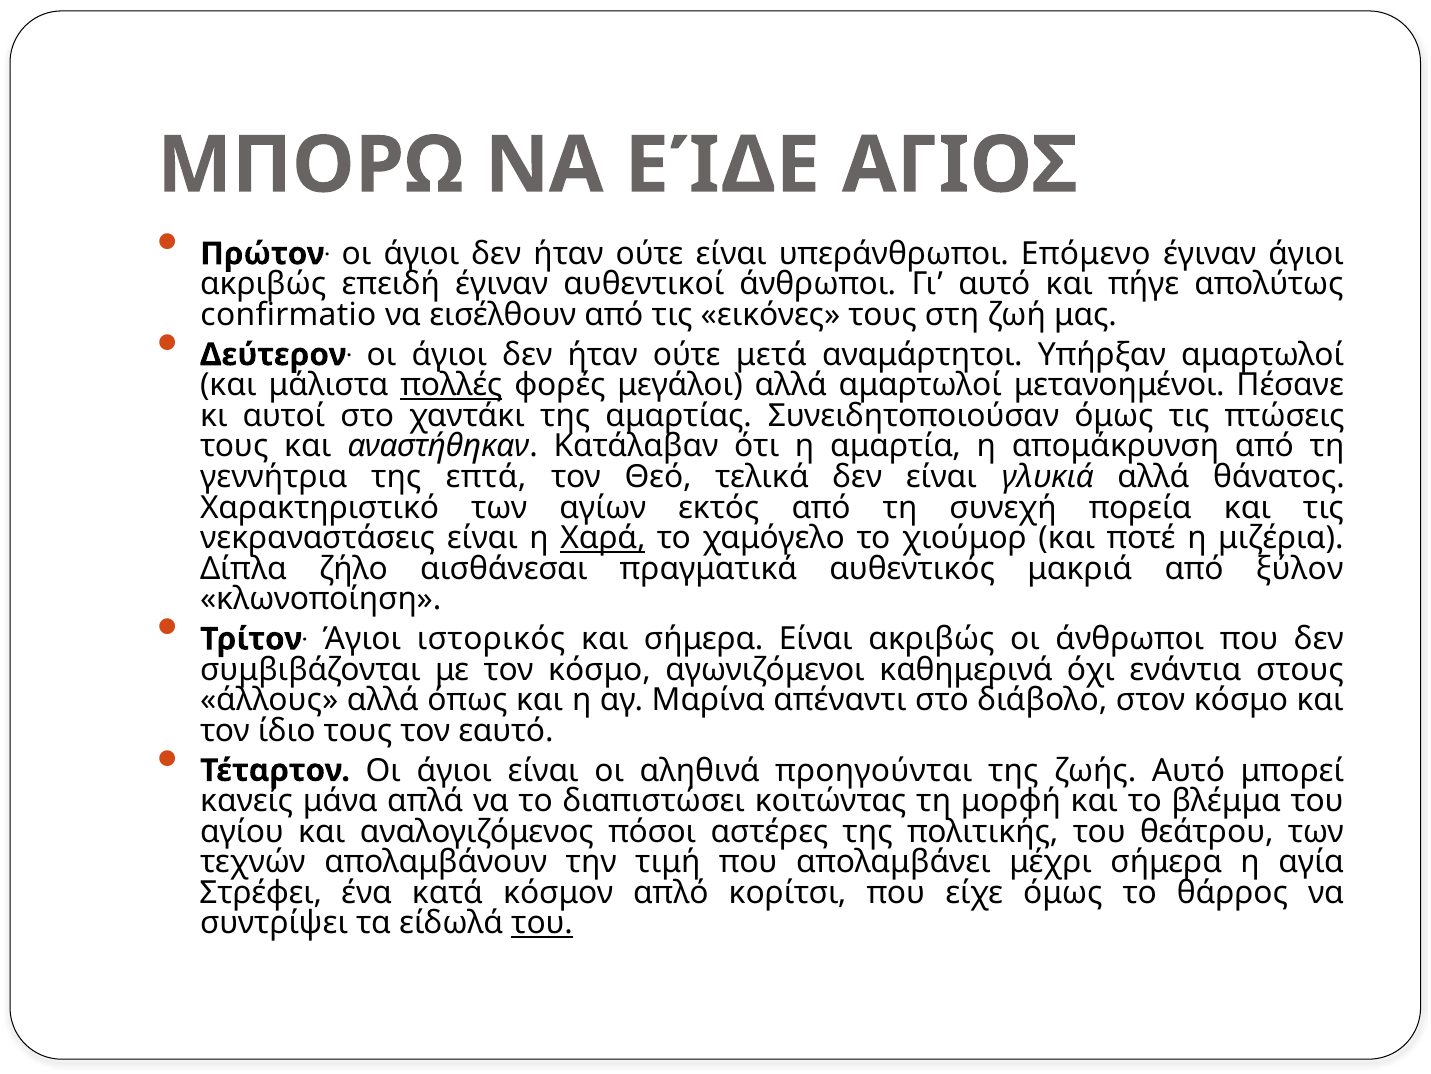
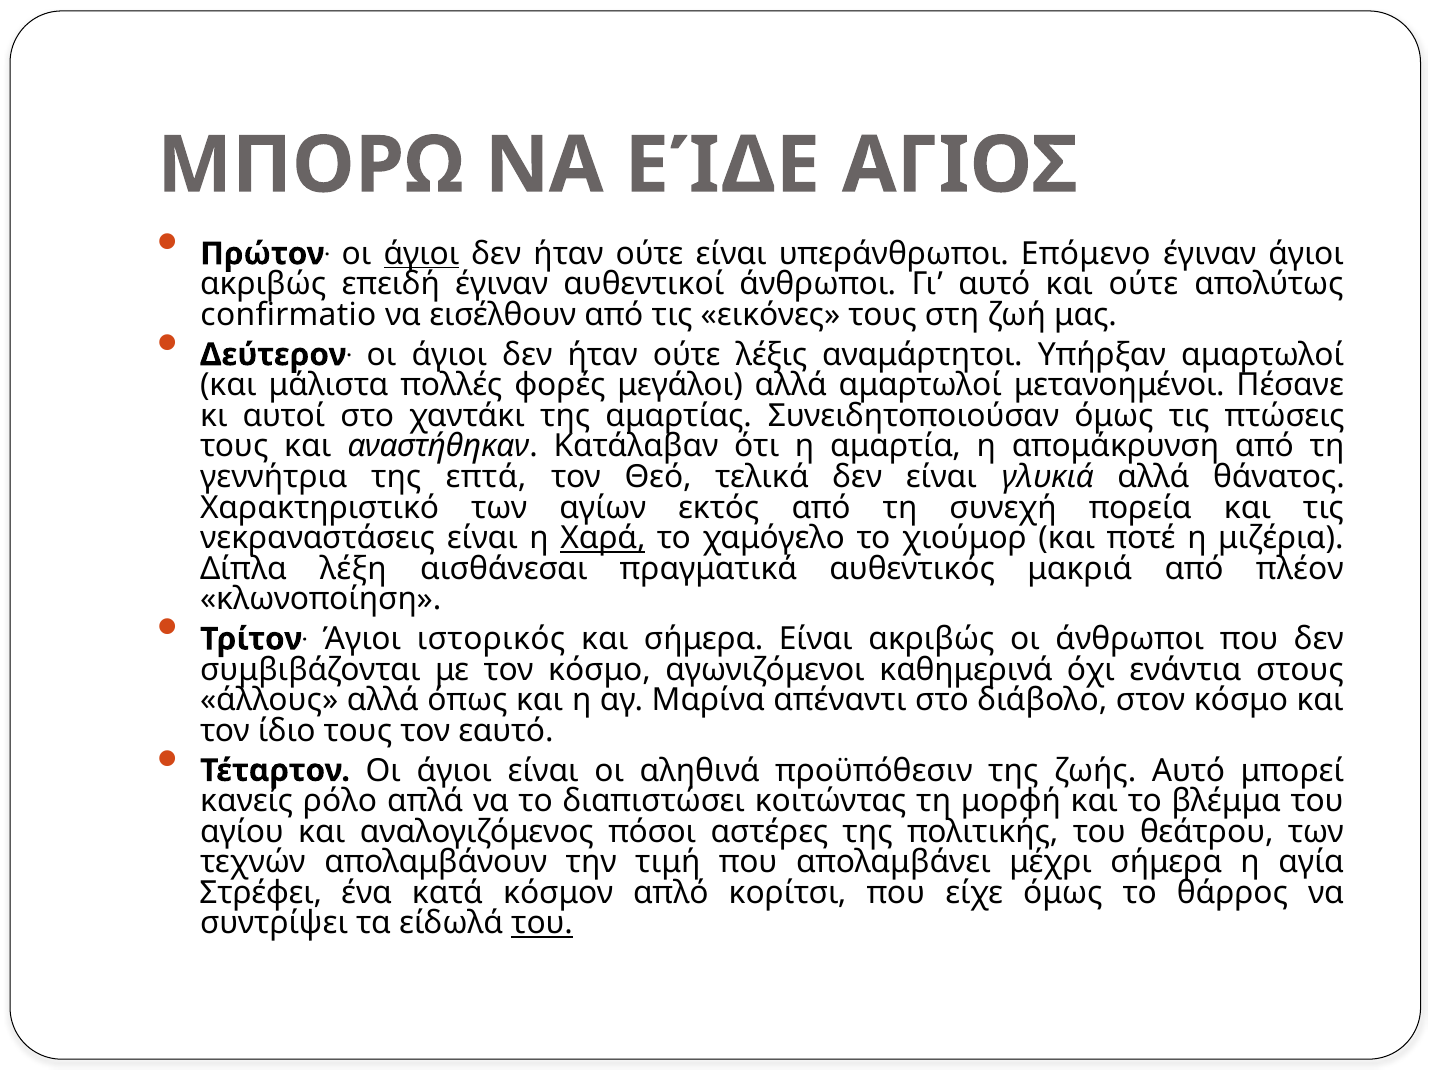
άγιοι underline: none -> present (421, 254)
και πήγε: πήγε -> ούτε (1144, 284)
μετά: μετά -> λέξις (771, 355)
πολλές underline: present -> none (451, 385)
ζήλο: ζήλο -> λέξη (353, 568)
ξύλον: ξύλον -> πλέον (1300, 568)
προηγούνται: προηγούνται -> προϋπόθεσιν (874, 770)
μάνα: μάνα -> ρόλο (340, 801)
